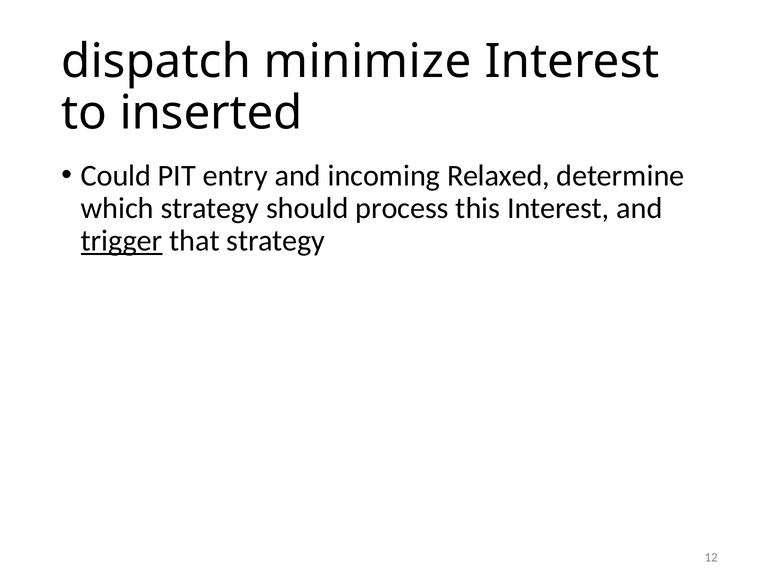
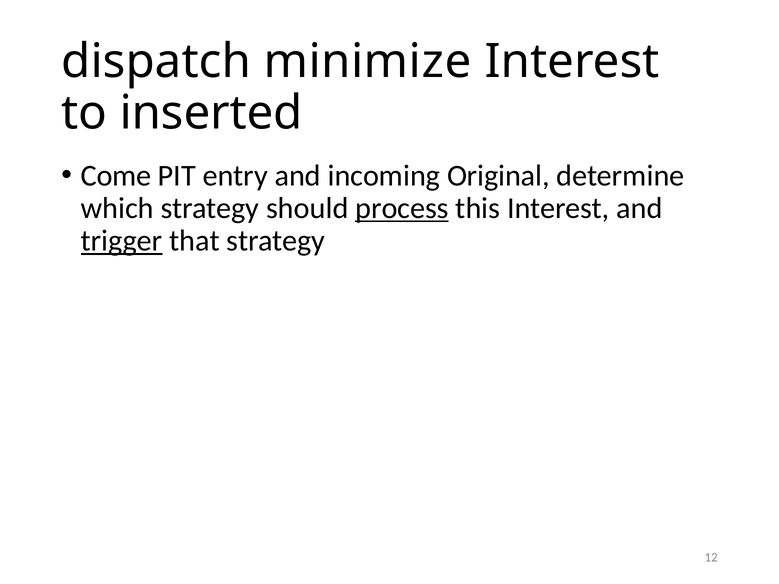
Could: Could -> Come (116, 176)
Relaxed: Relaxed -> Original (498, 176)
process underline: none -> present (402, 208)
